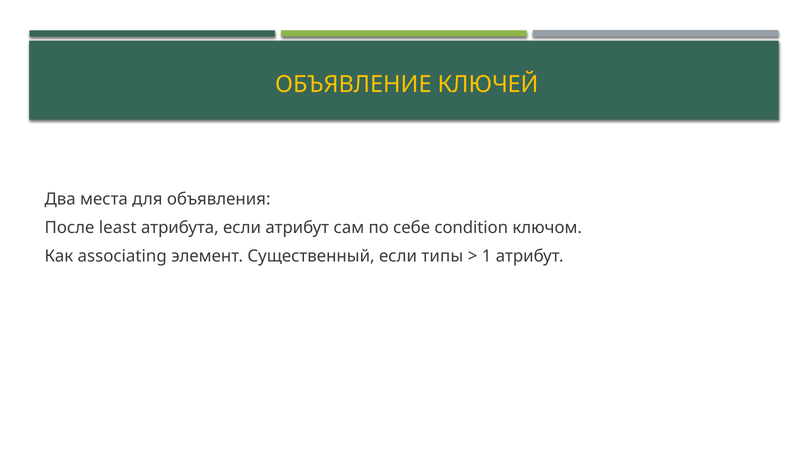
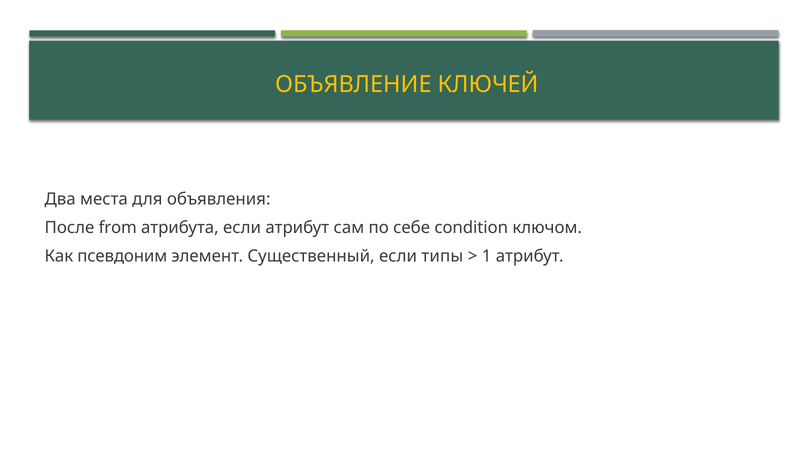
least: least -> from (118, 227)
associating: associating -> псевдоним (122, 256)
